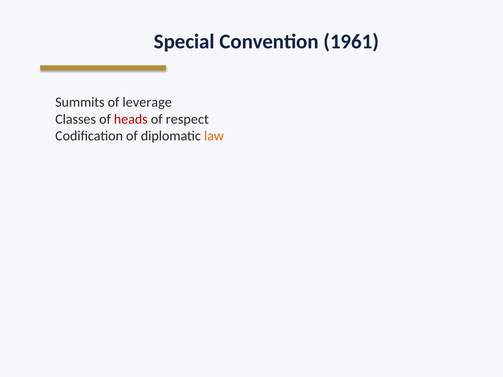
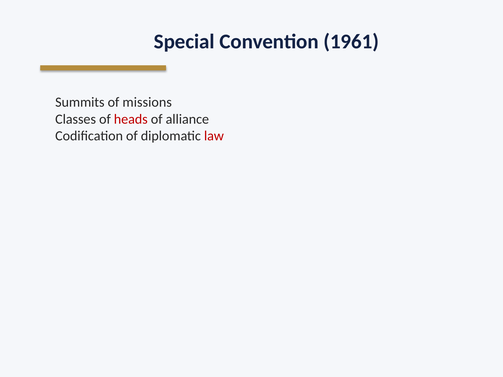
leverage: leverage -> missions (147, 102)
respect: respect -> alliance (187, 119)
law colour: orange -> red (214, 136)
